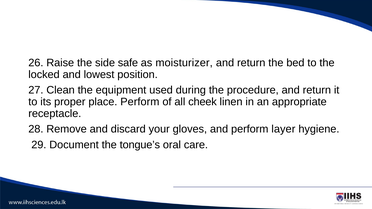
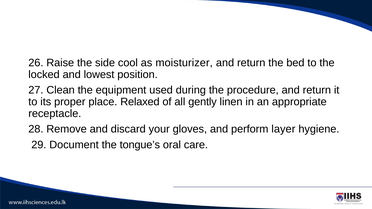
safe: safe -> cool (128, 63)
place Perform: Perform -> Relaxed (140, 102)
cheek: cheek -> gently (203, 102)
